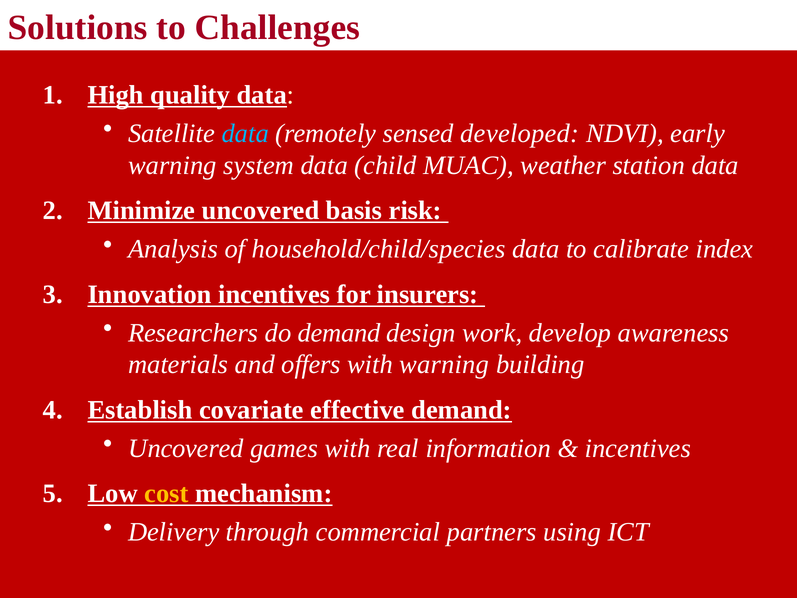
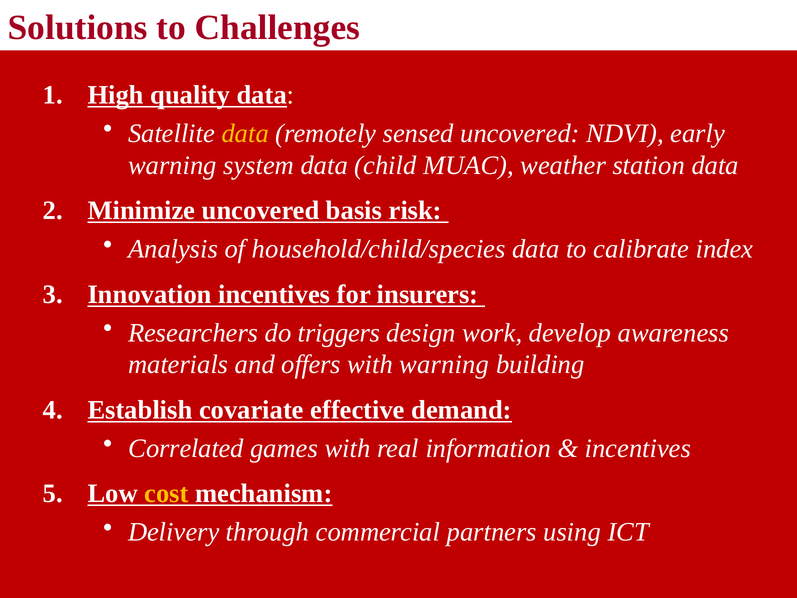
data colour: light blue -> yellow (245, 133)
sensed developed: developed -> uncovered (520, 133)
do demand: demand -> triggers (339, 333)
Uncovered: Uncovered -> Correlated (186, 448)
